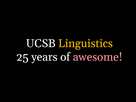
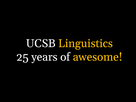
awesome colour: pink -> yellow (98, 57)
